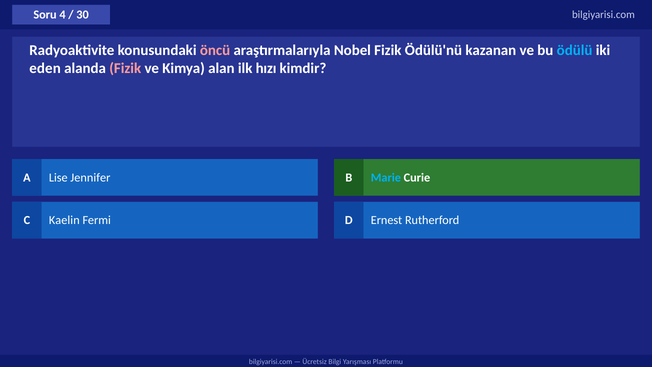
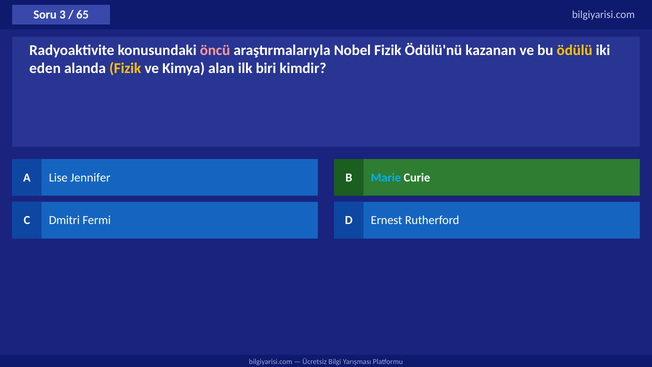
4: 4 -> 3 (62, 15)
30: 30 -> 65 (83, 15)
ödülü colour: light blue -> yellow (575, 50)
Fizik colour: pink -> yellow (125, 68)
hızı: hızı -> biri (266, 68)
Kaelin: Kaelin -> Dmitri (64, 220)
